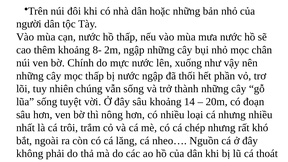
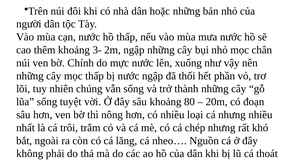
8-: 8- -> 3- (97, 50)
14: 14 -> 80 (190, 102)
